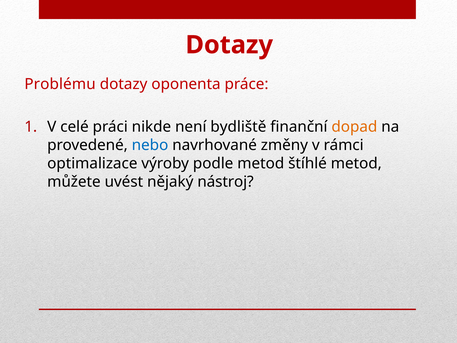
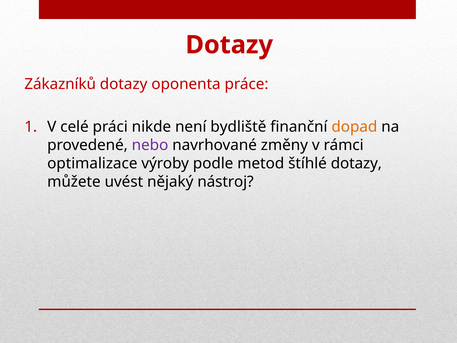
Problému: Problému -> Zákazníků (60, 84)
nebo colour: blue -> purple (150, 145)
štíhlé metod: metod -> dotazy (356, 163)
